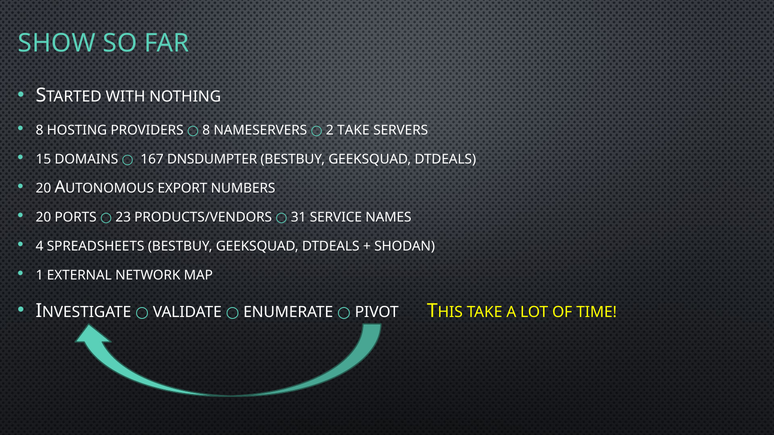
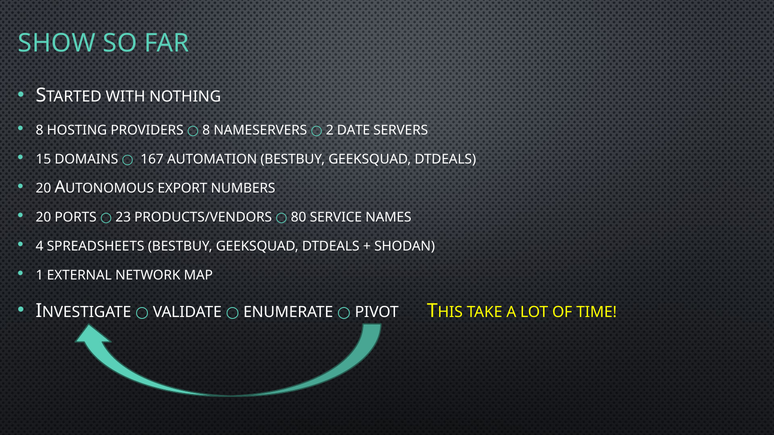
2 TAKE: TAKE -> DATE (354, 130)
DNSDUMPTER: DNSDUMPTER -> AUTOMATION (212, 159)
31: 31 -> 80 (299, 217)
